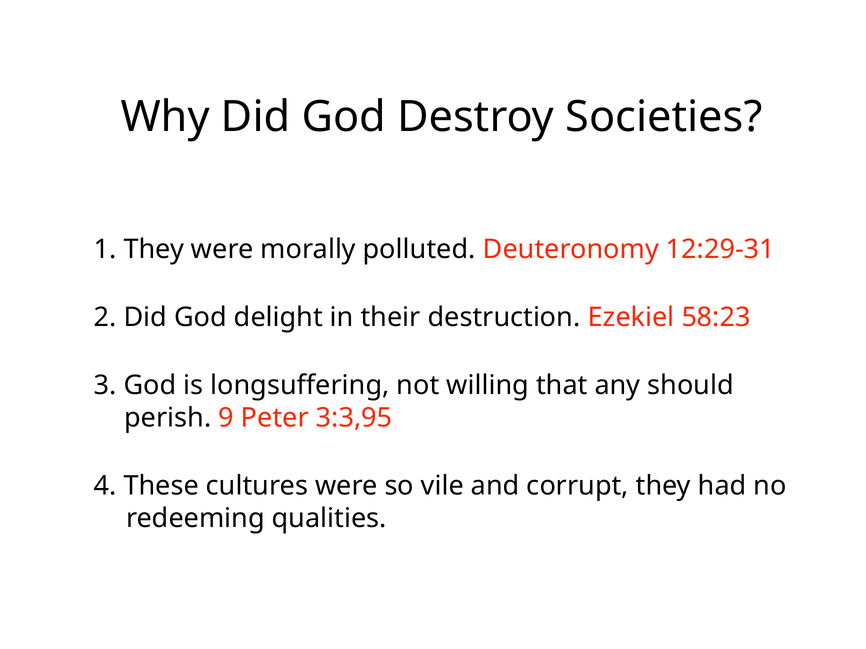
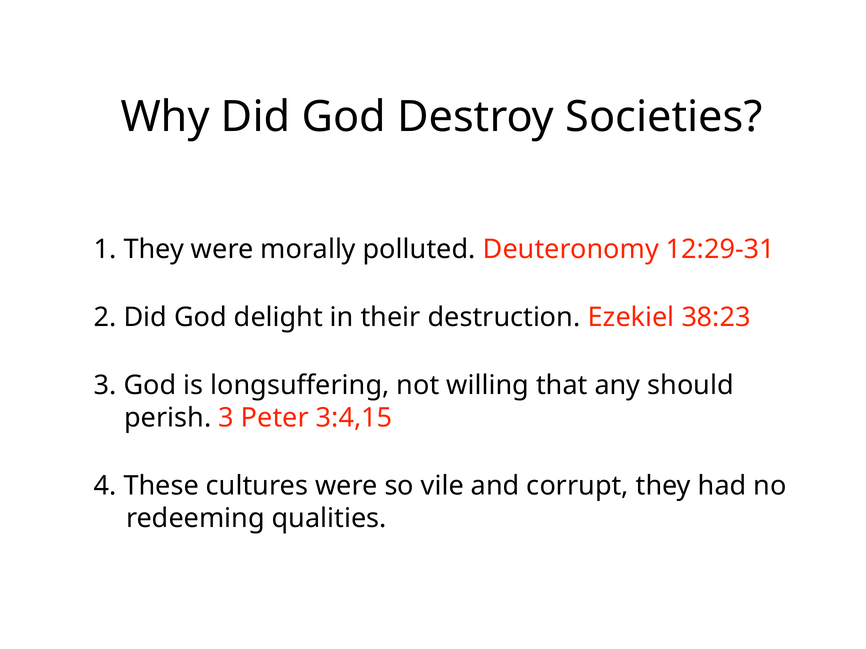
58:23: 58:23 -> 38:23 (716, 318)
perish 9: 9 -> 3 (226, 418)
3:3,95: 3:3,95 -> 3:4,15 (354, 418)
